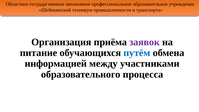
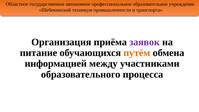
путём colour: blue -> orange (137, 53)
